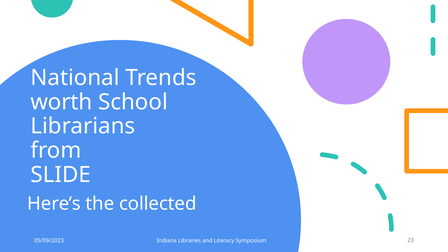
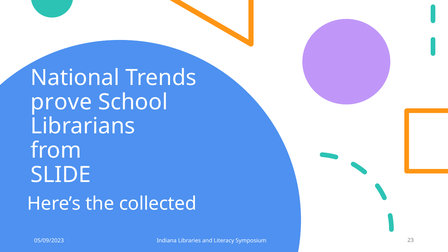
worth: worth -> prove (61, 102)
